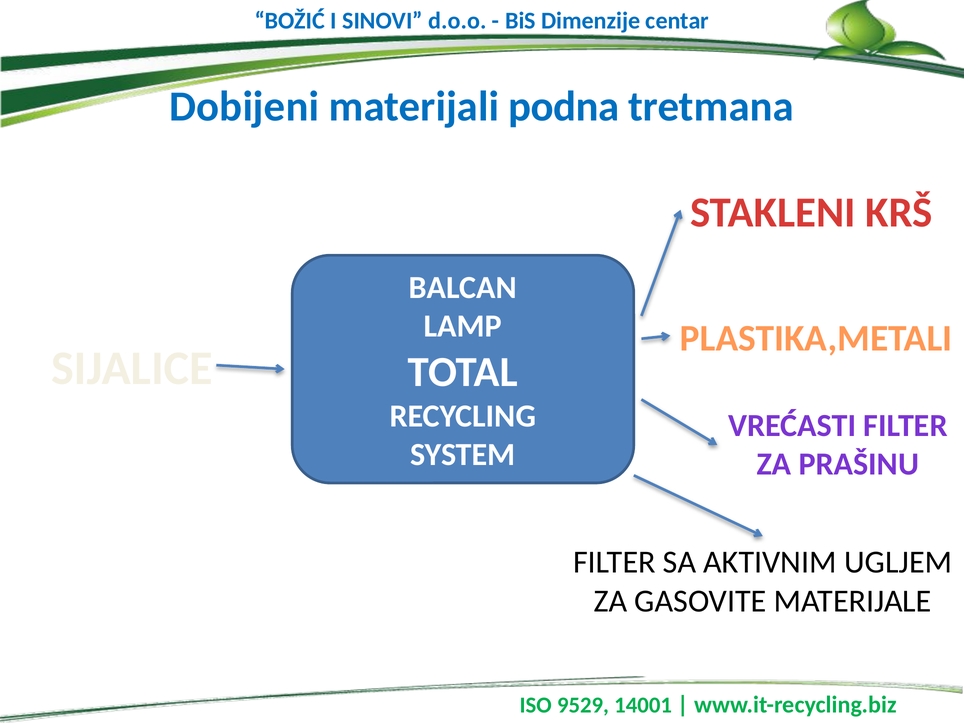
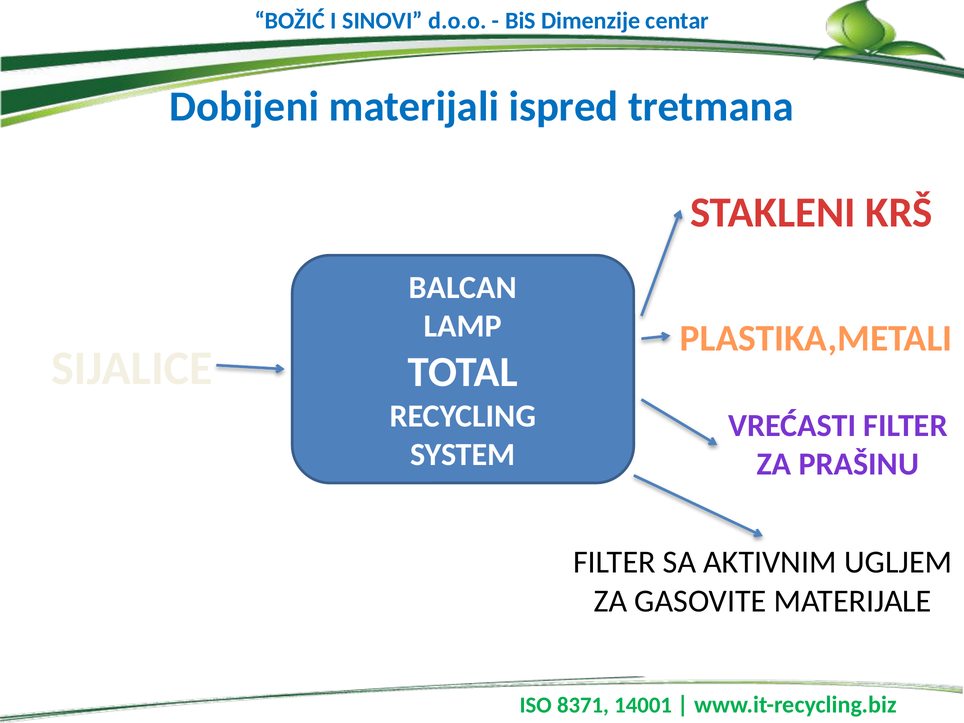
podna: podna -> ispred (564, 106)
9529: 9529 -> 8371 (583, 705)
